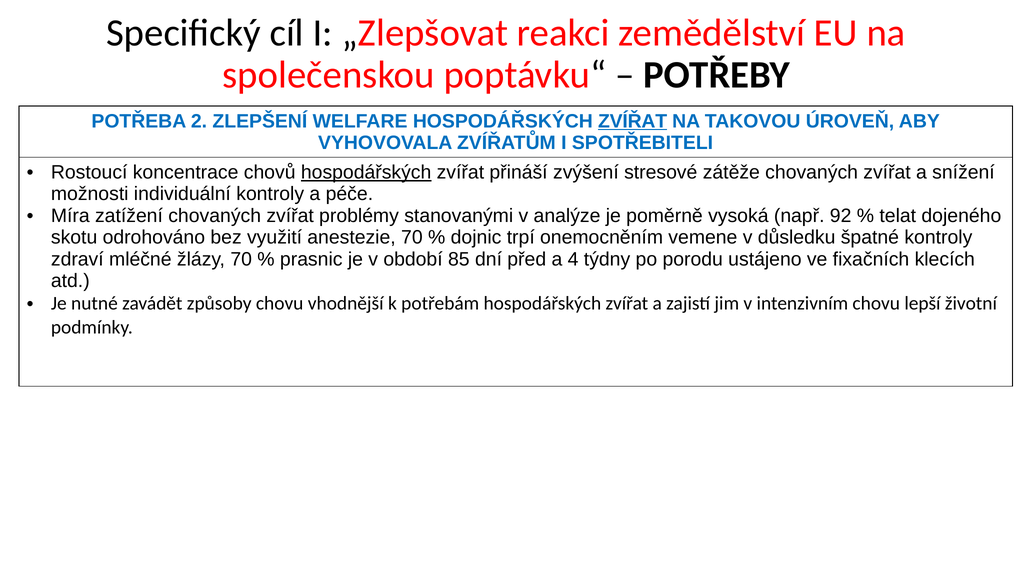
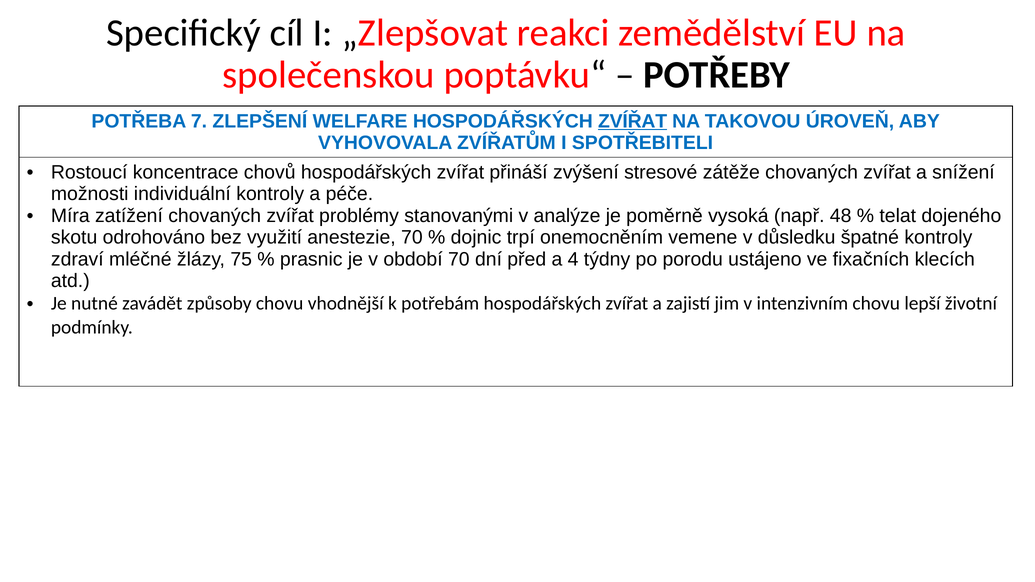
2: 2 -> 7 (199, 121)
hospodářských underline: present -> none (366, 172)
92: 92 -> 48 (841, 216)
žlázy 70: 70 -> 75 (241, 259)
období 85: 85 -> 70 (459, 259)
